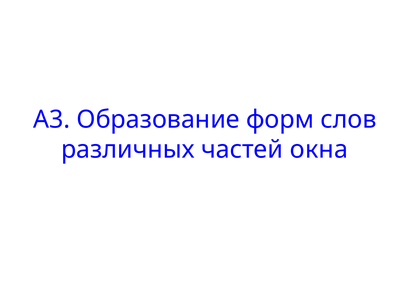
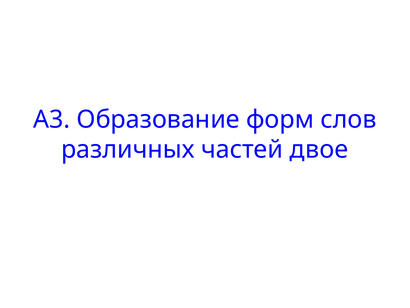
окна: окна -> двое (319, 149)
